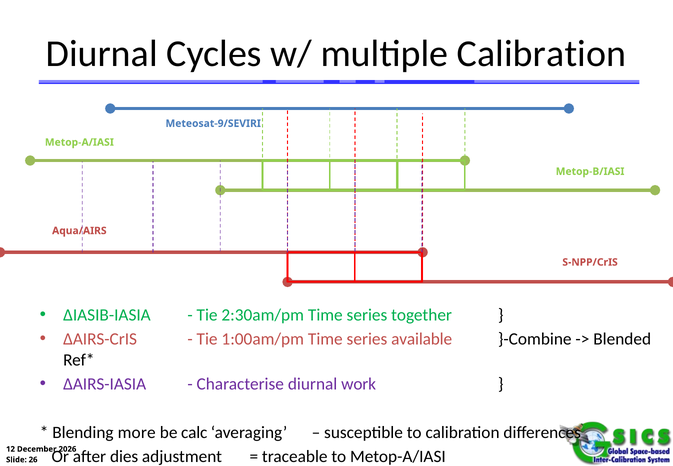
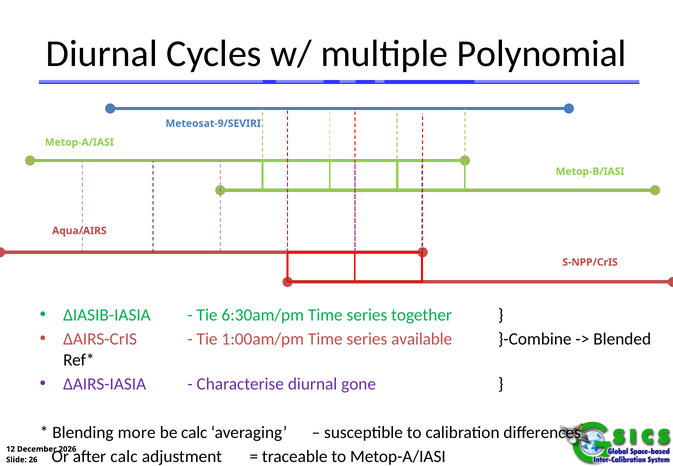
multiple Calibration: Calibration -> Polynomial (542, 54)
2:30am/pm: 2:30am/pm -> 6:30am/pm (263, 315)
work: work -> gone (359, 384)
after dies: dies -> calc (124, 456)
